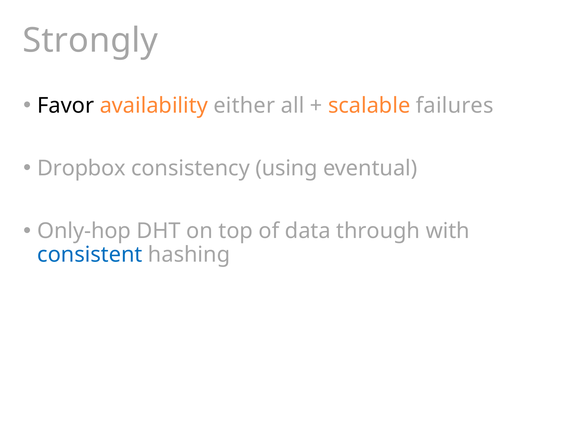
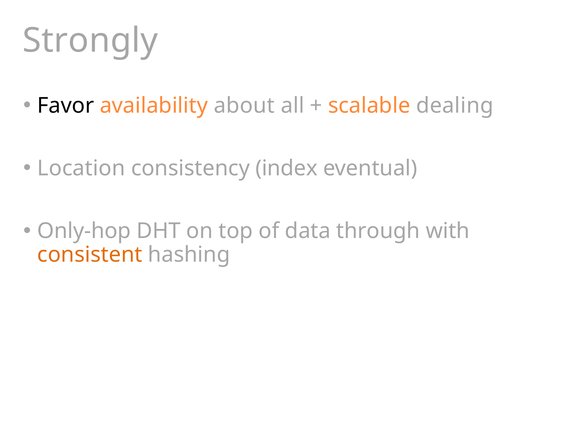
either: either -> about (244, 105)
failures: failures -> dealing (455, 105)
Dropbox: Dropbox -> Location (81, 168)
using: using -> index (286, 168)
consistent colour: blue -> orange (90, 254)
